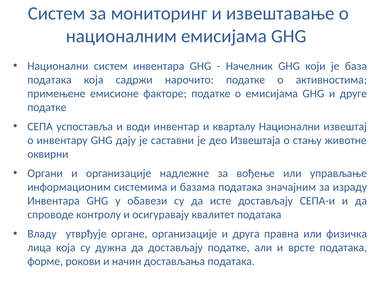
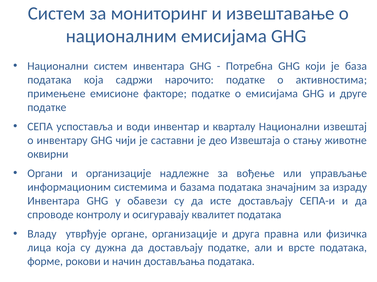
Начелник: Начелник -> Потребна (249, 66)
дају: дају -> чији (126, 141)
